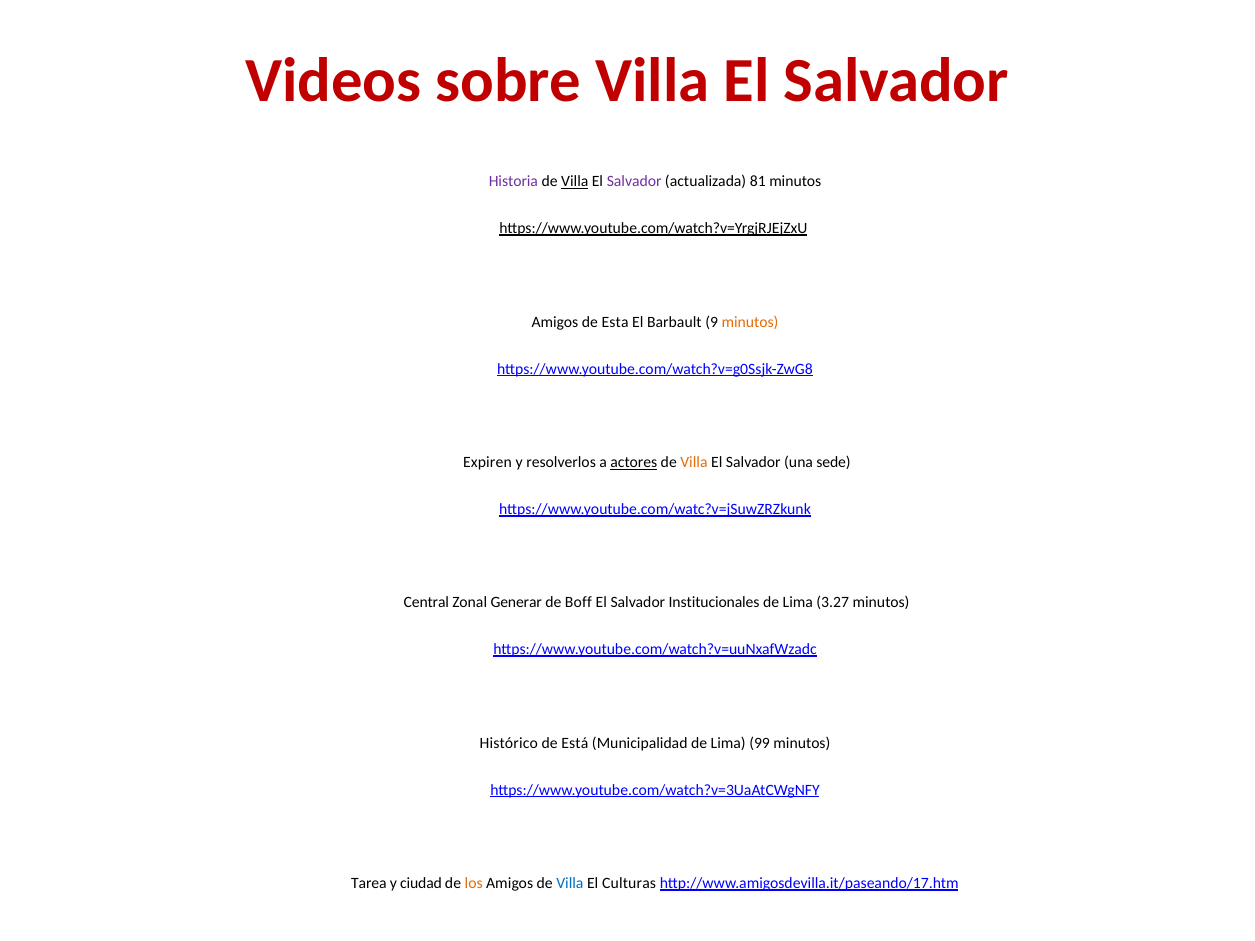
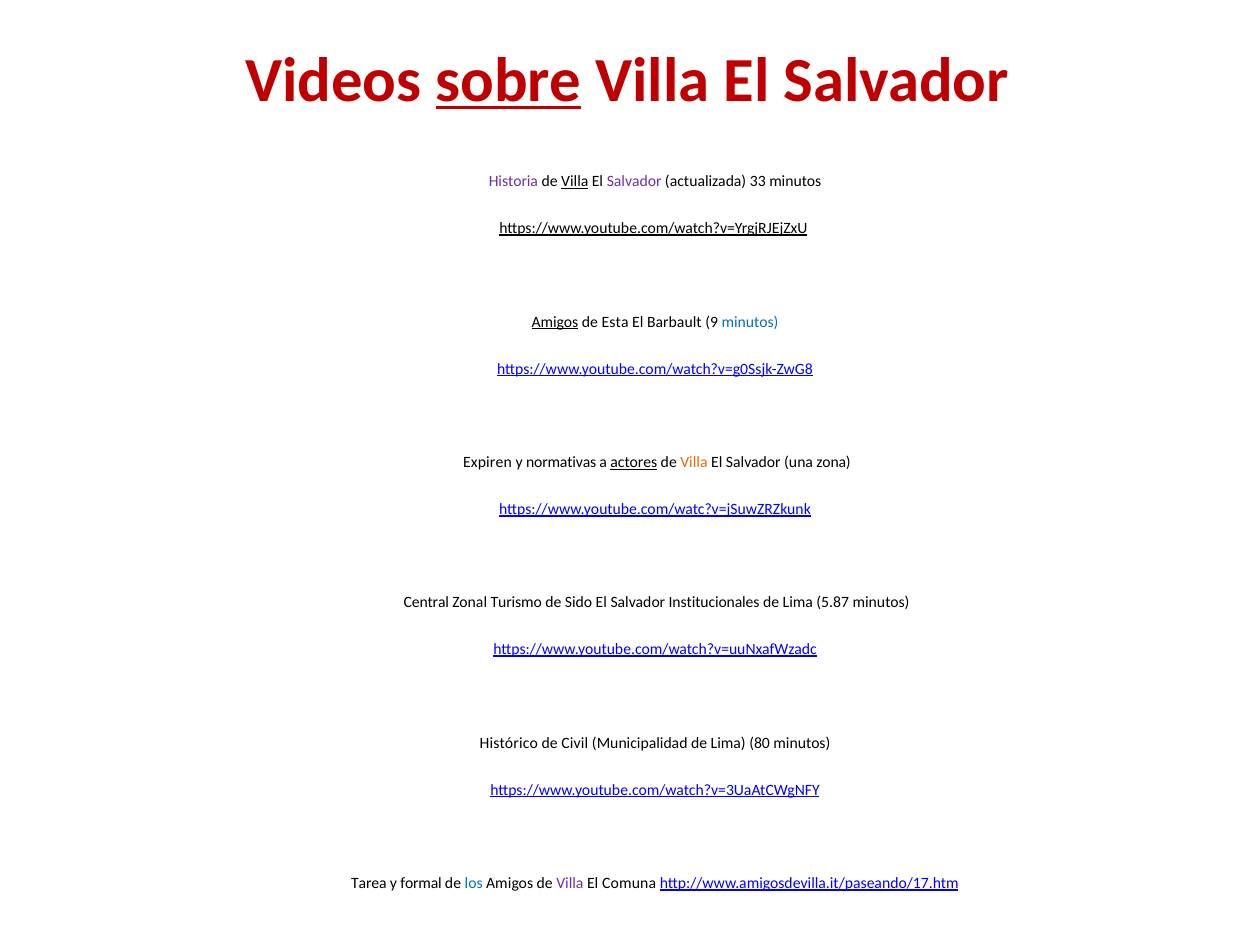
sobre underline: none -> present (508, 81)
81: 81 -> 33 (758, 182)
Amigos underline: none -> present (555, 322)
minutos colour: orange -> blue (750, 322)
resolverlos: resolverlos -> normativas (561, 463)
sede: sede -> zona (834, 463)
Generar: Generar -> Turismo (516, 603)
Boff: Boff -> Sido (579, 603)
3.27: 3.27 -> 5.87 (833, 603)
Está: Está -> Civil (575, 743)
99: 99 -> 80 (760, 743)
ciudad: ciudad -> formal (421, 884)
los colour: orange -> blue (474, 884)
Villa colour: blue -> purple (570, 884)
Culturas: Culturas -> Comuna (629, 884)
